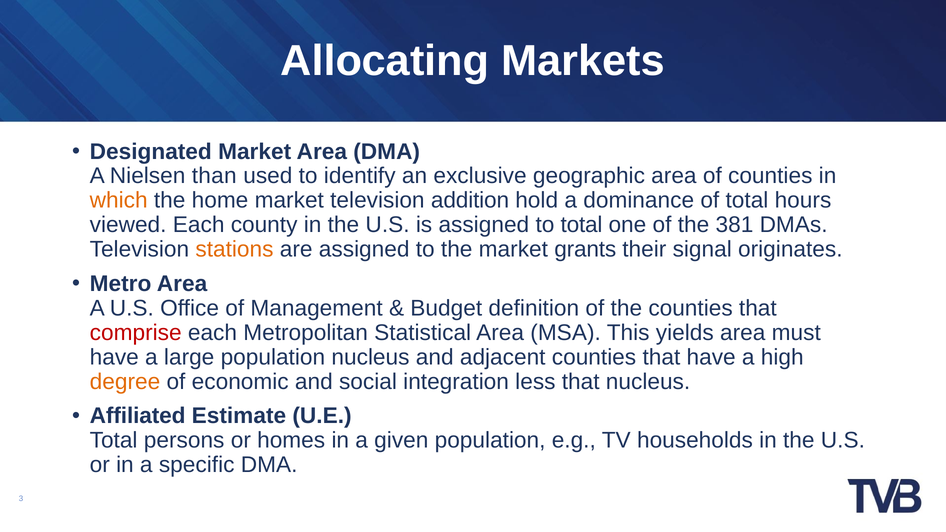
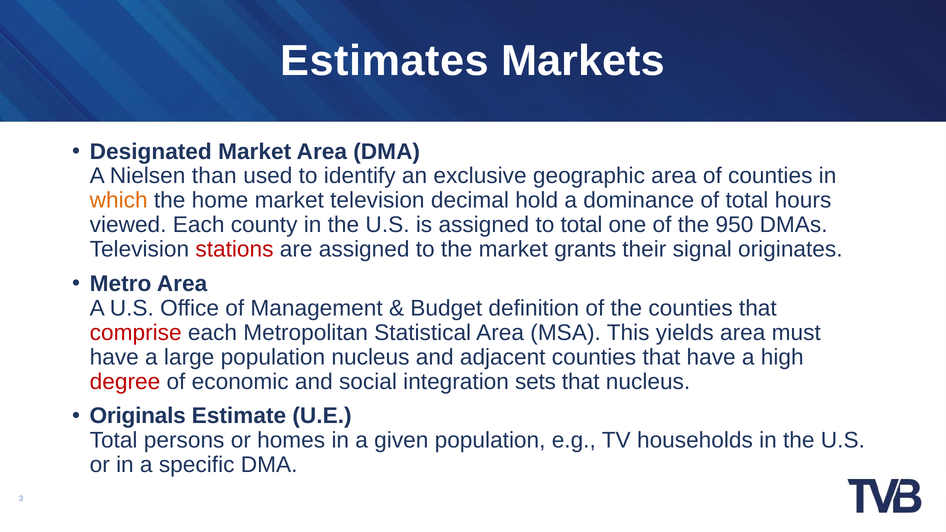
Allocating: Allocating -> Estimates (385, 61)
addition: addition -> decimal (470, 201)
381: 381 -> 950 (734, 225)
stations colour: orange -> red (234, 249)
degree colour: orange -> red (125, 382)
less: less -> sets (536, 382)
Affiliated: Affiliated -> Originals (138, 416)
